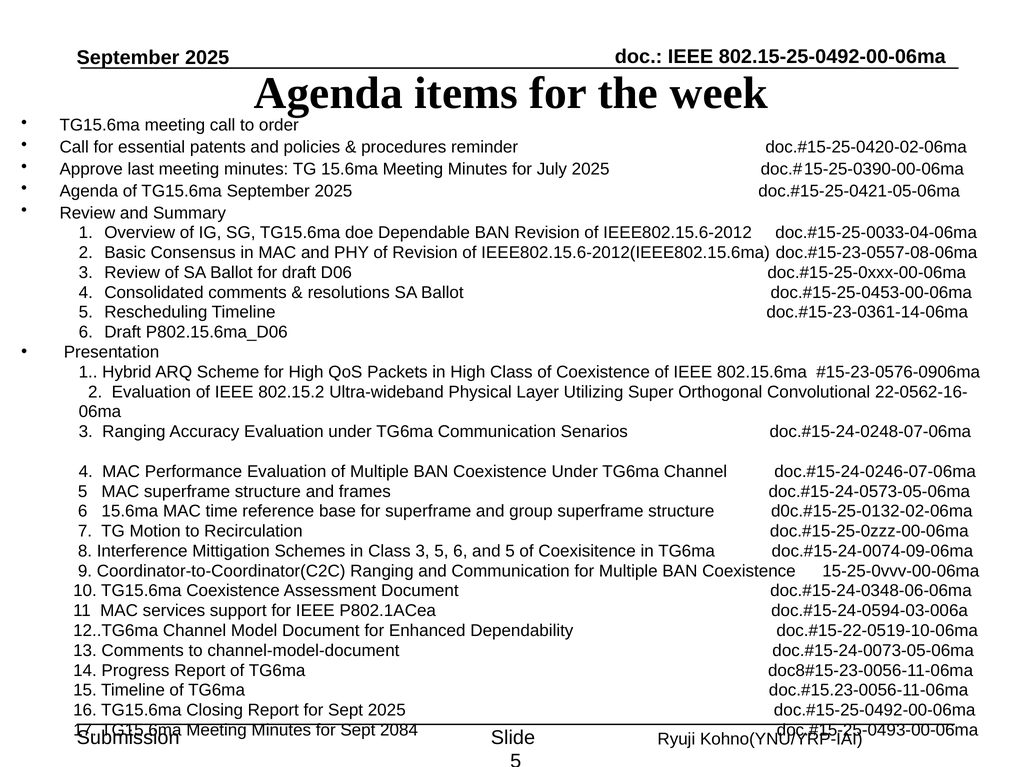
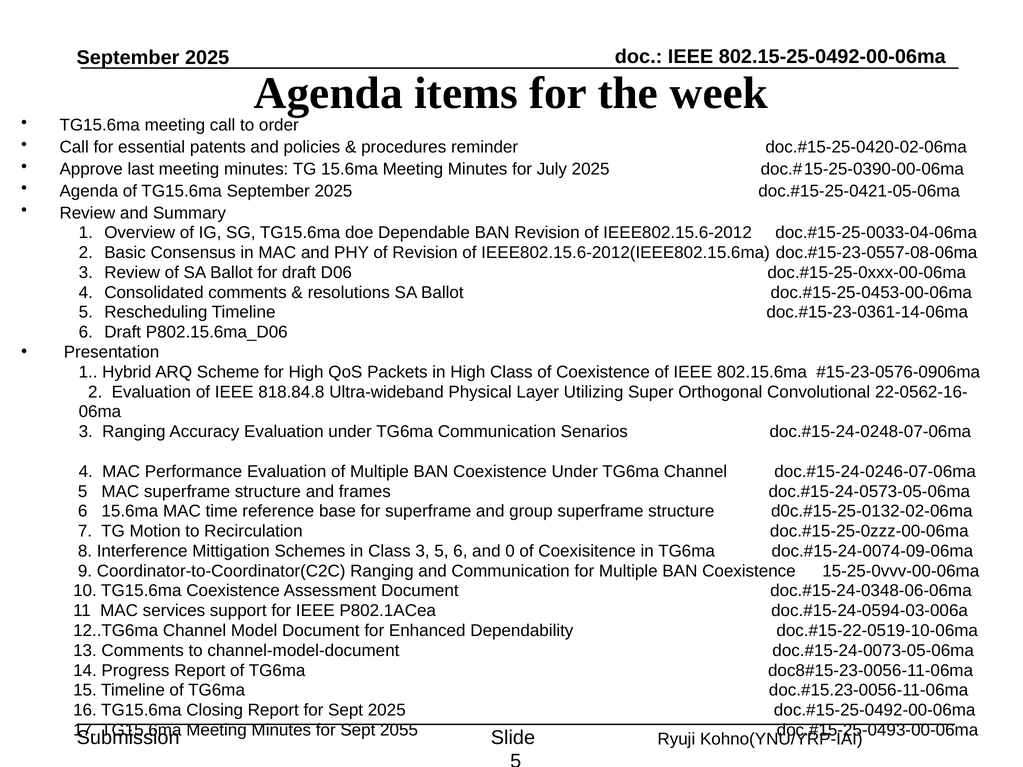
802.15.2: 802.15.2 -> 818.84.8 (291, 392)
and 5: 5 -> 0 (510, 551)
2084: 2084 -> 2055 (399, 730)
